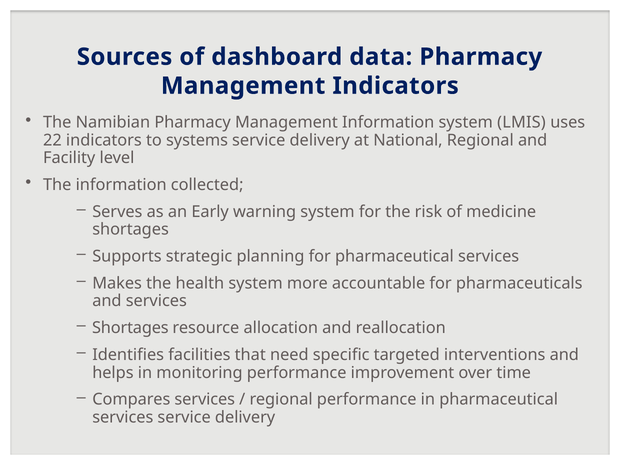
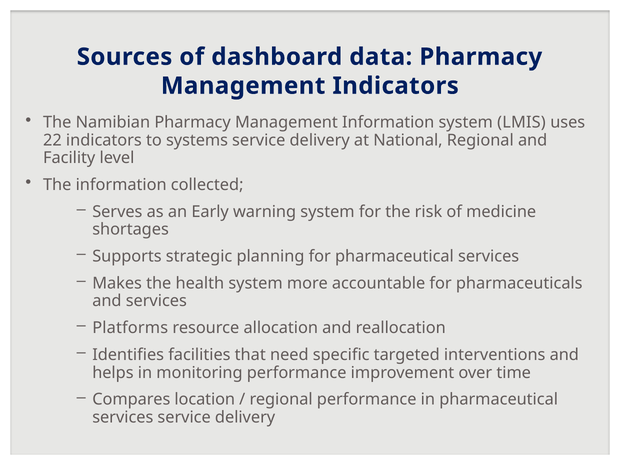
Shortages: Shortages -> Platforms (130, 328)
Compares services: services -> location (205, 400)
